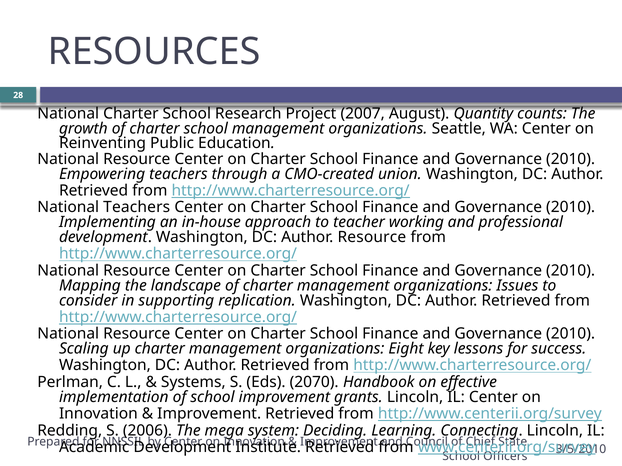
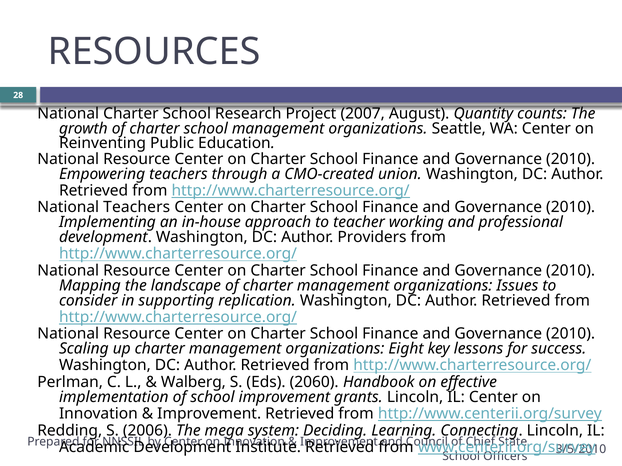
Author Resource: Resource -> Providers (372, 237)
Systems: Systems -> Walberg (193, 383)
2070: 2070 -> 2060 (314, 383)
